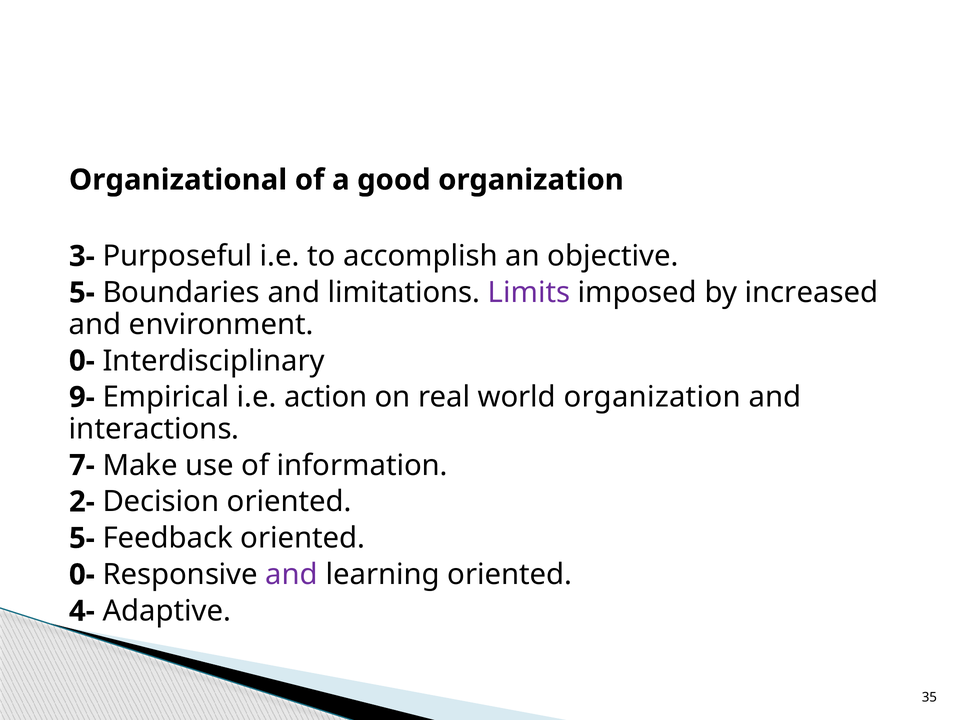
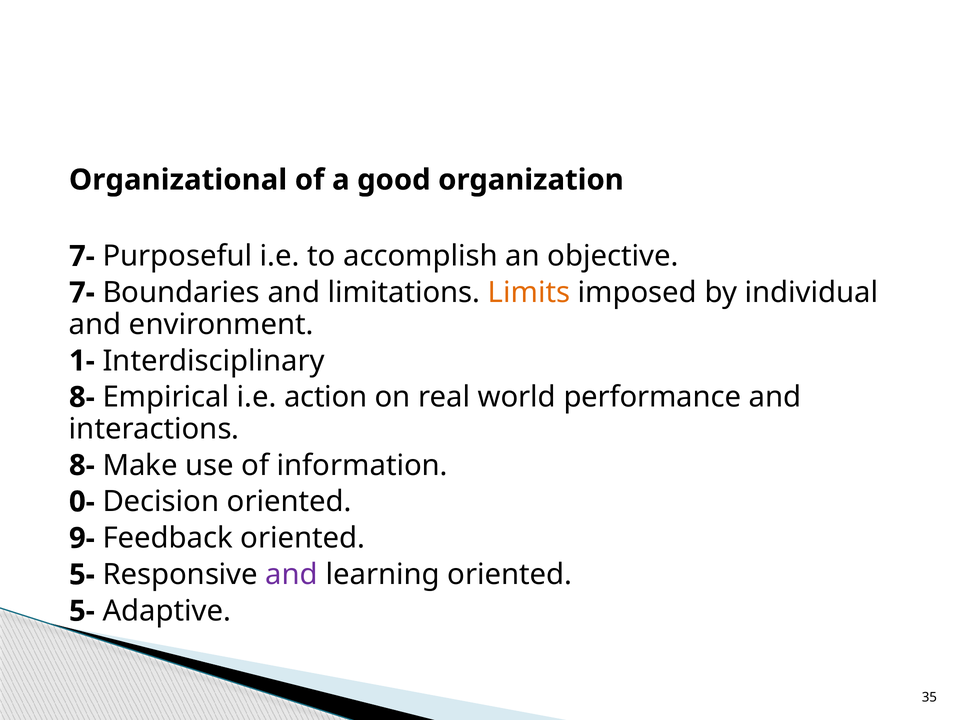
3-: 3- -> 7- (82, 256)
5-: 5- -> 7- (82, 293)
Limits colour: purple -> orange (529, 293)
increased: increased -> individual (811, 293)
0-: 0- -> 1- (82, 361)
9-: 9- -> 8- (82, 397)
world organization: organization -> performance (652, 397)
7-: 7- -> 8- (82, 465)
2-: 2- -> 0- (82, 502)
5-: 5- -> 9- (82, 538)
0-: 0- -> 5- (82, 575)
4-: 4- -> 5- (82, 611)
